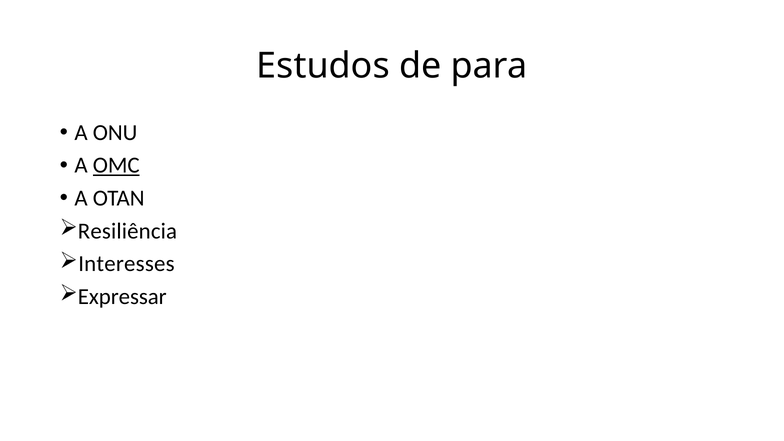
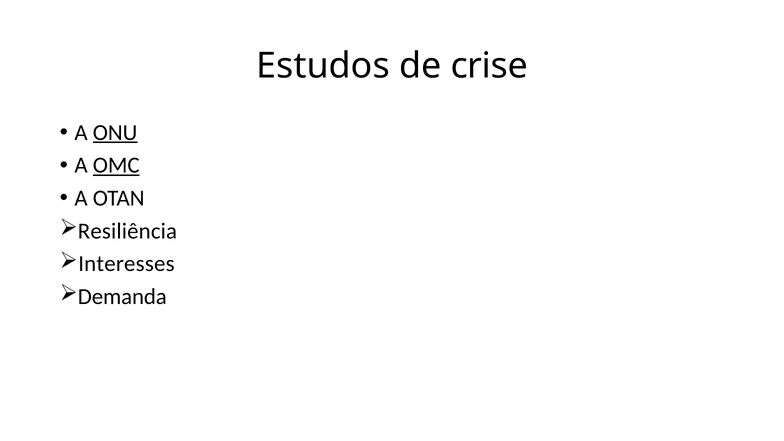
para: para -> crise (489, 66)
ONU underline: none -> present (115, 133)
Expressar: Expressar -> Demanda (122, 297)
